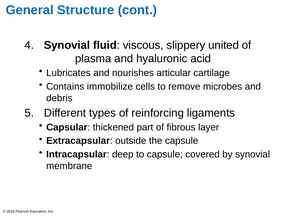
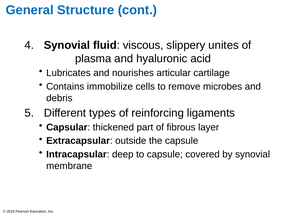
united: united -> unites (224, 45)
